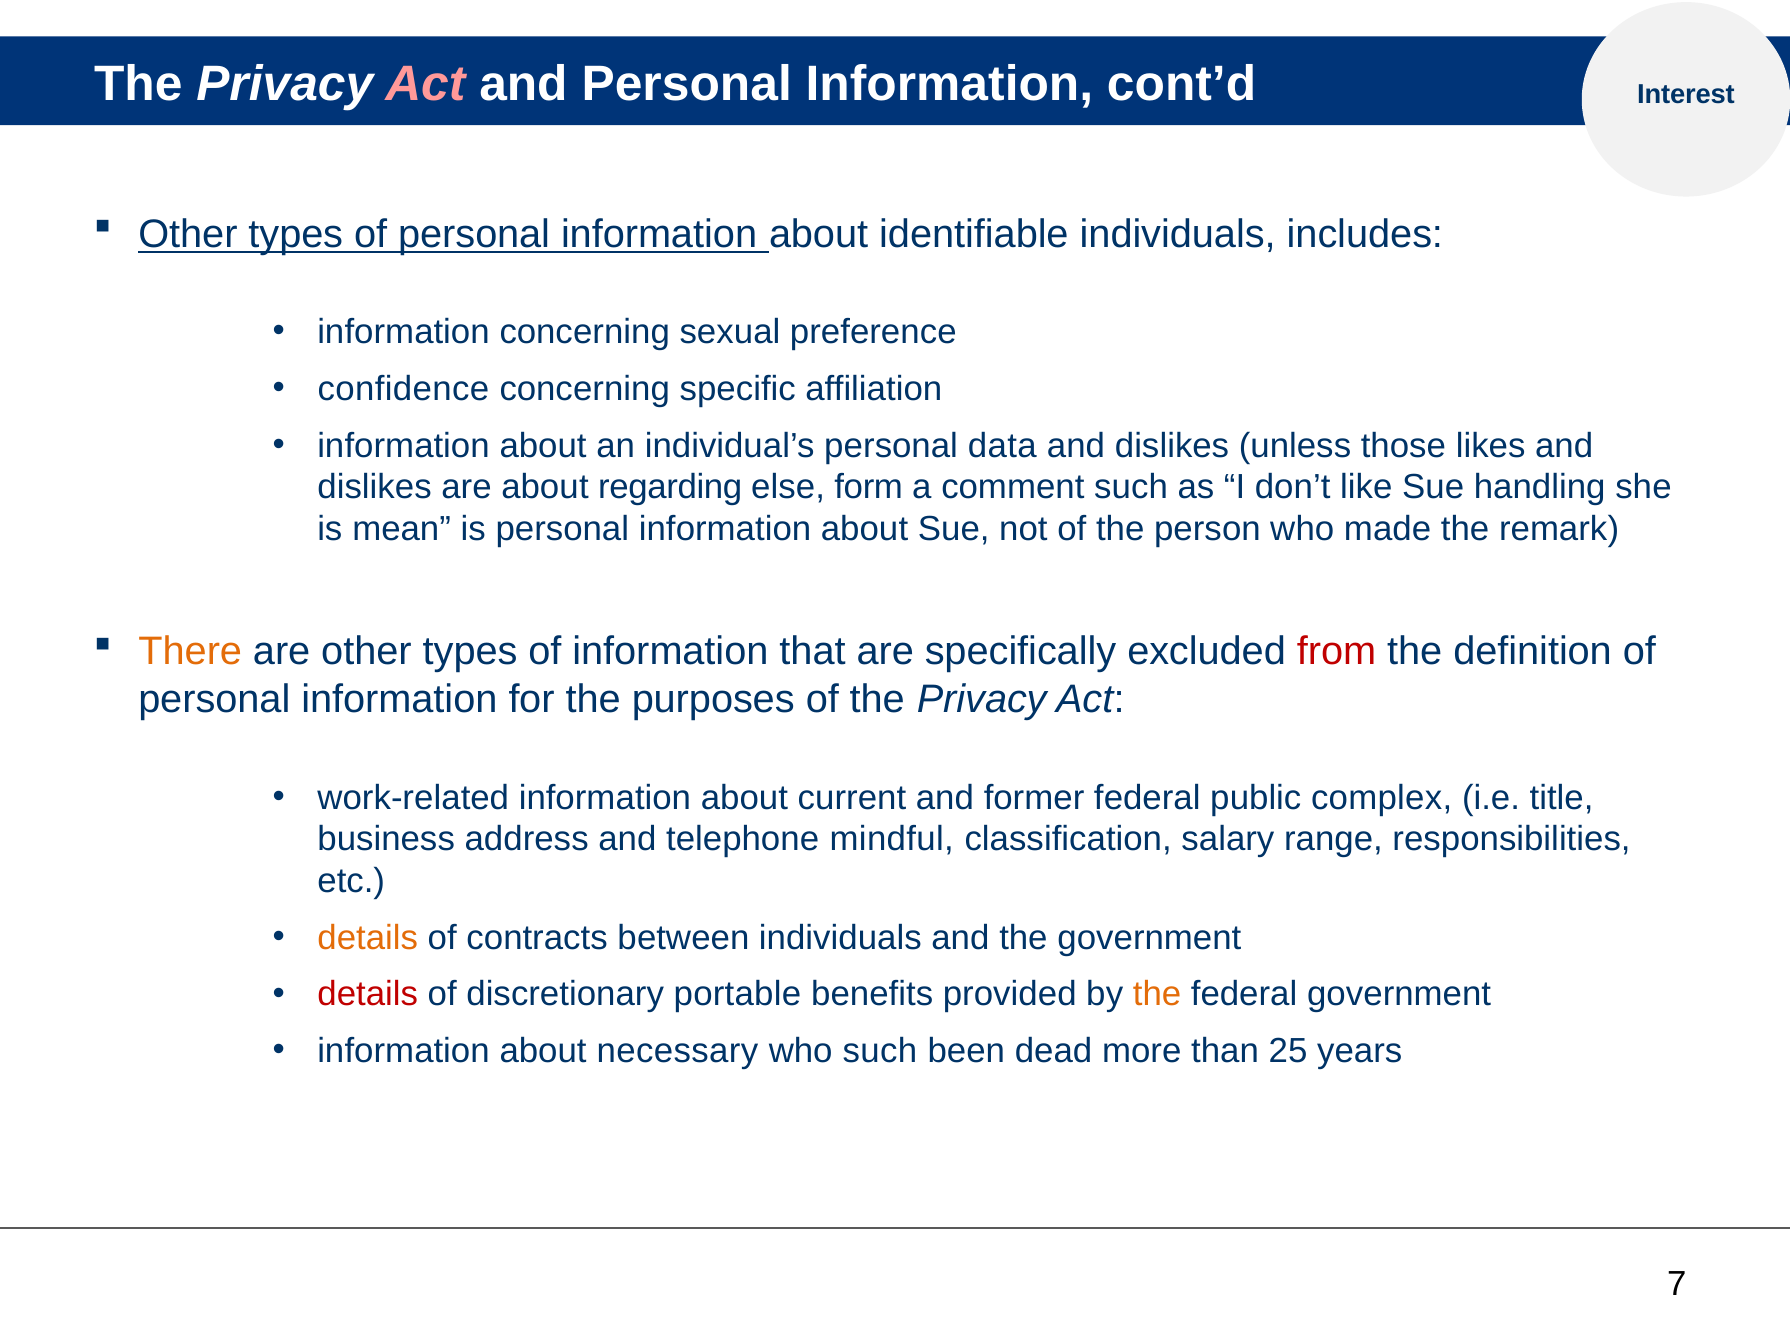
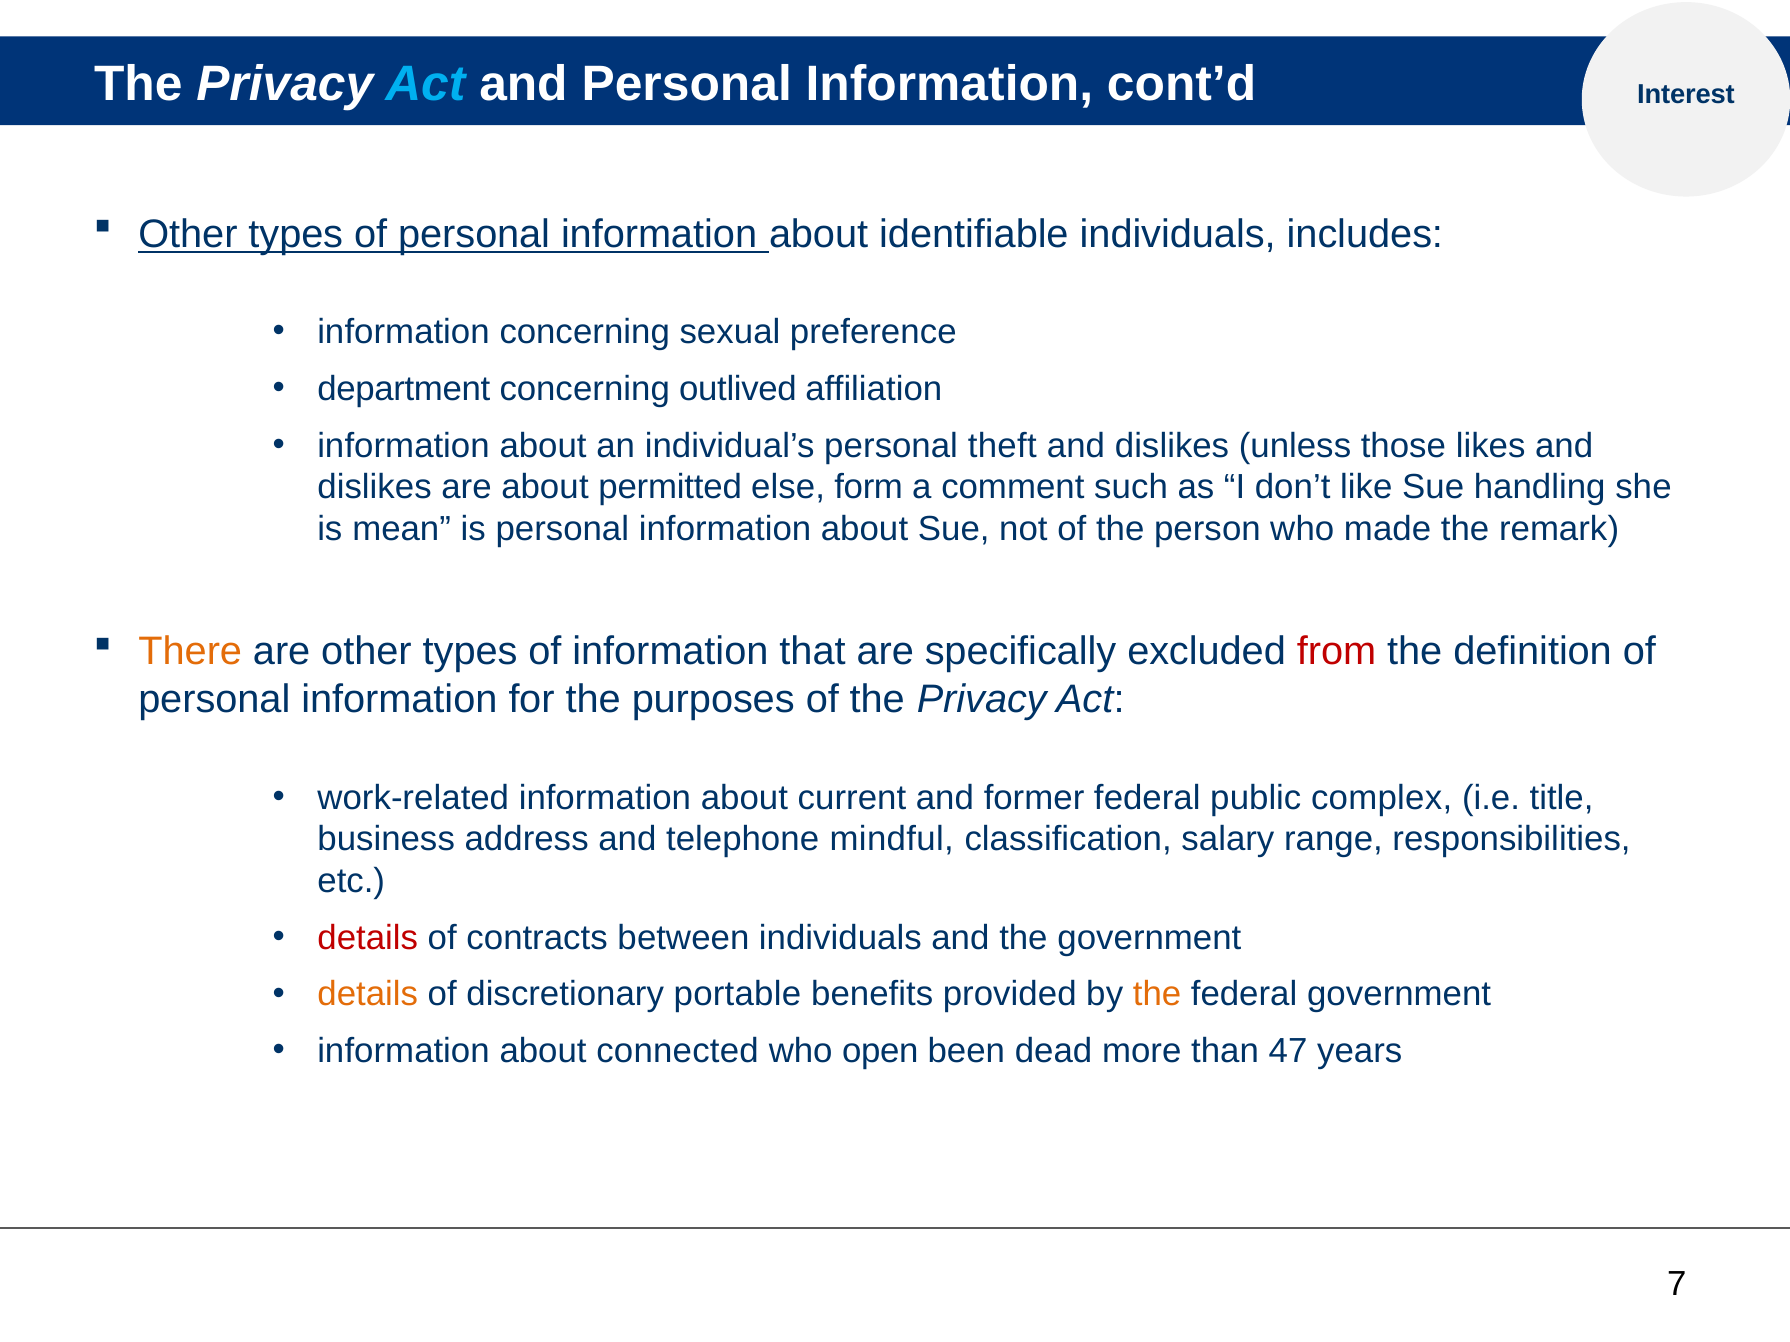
Act colour: pink -> light blue (425, 84)
confidence: confidence -> department (404, 389)
specific: specific -> outlived (738, 389)
data: data -> theft (1002, 446)
regarding: regarding -> permitted (670, 488)
details colour: orange -> red (368, 938)
details colour: red -> orange (368, 995)
necessary: necessary -> connected (678, 1052)
who such: such -> open (880, 1052)
25: 25 -> 47 (1288, 1052)
